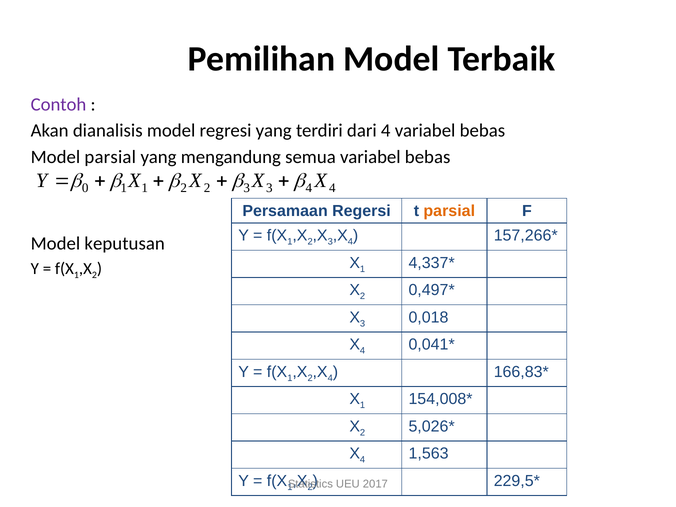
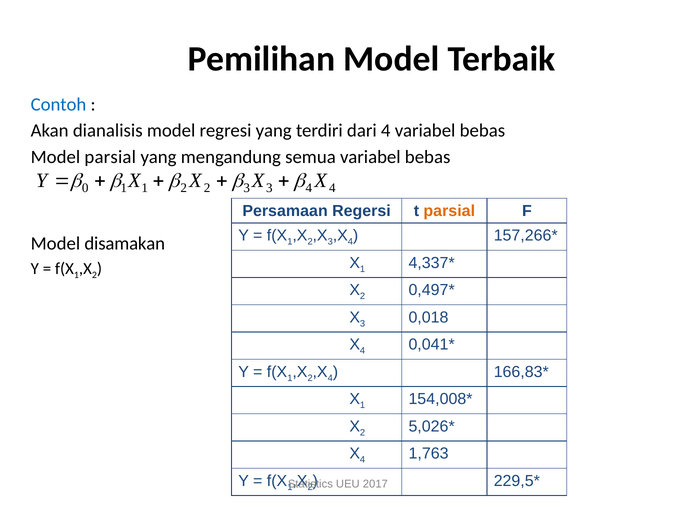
Contoh colour: purple -> blue (58, 104)
keputusan: keputusan -> disamakan (125, 244)
1,563: 1,563 -> 1,763 (429, 454)
